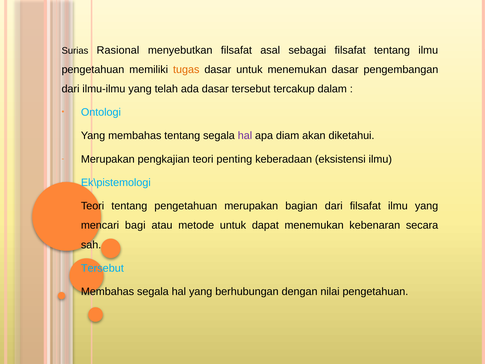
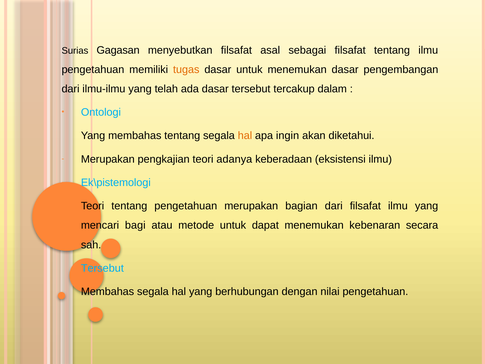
Rasional: Rasional -> Gagasan (118, 50)
hal colour: purple -> orange (245, 136)
diam: diam -> ingin (288, 136)
penting: penting -> adanya (234, 159)
